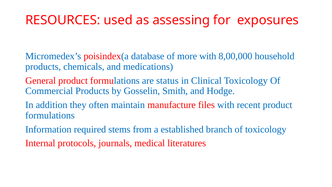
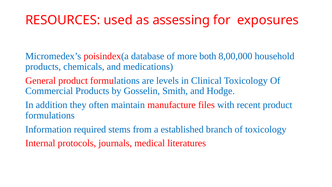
more with: with -> both (208, 56)
status: status -> levels (167, 80)
